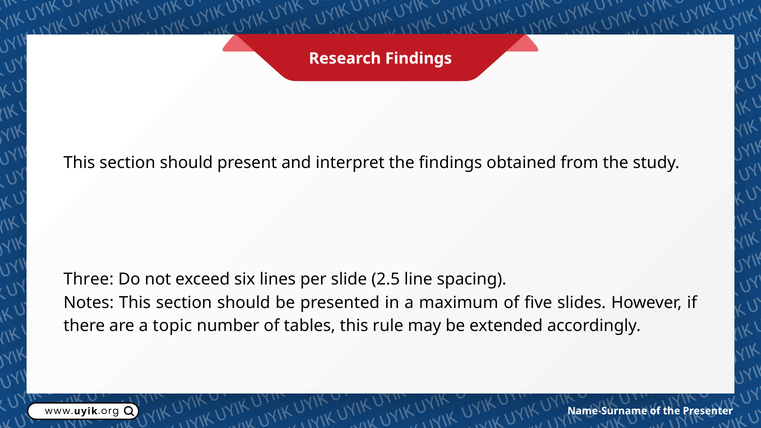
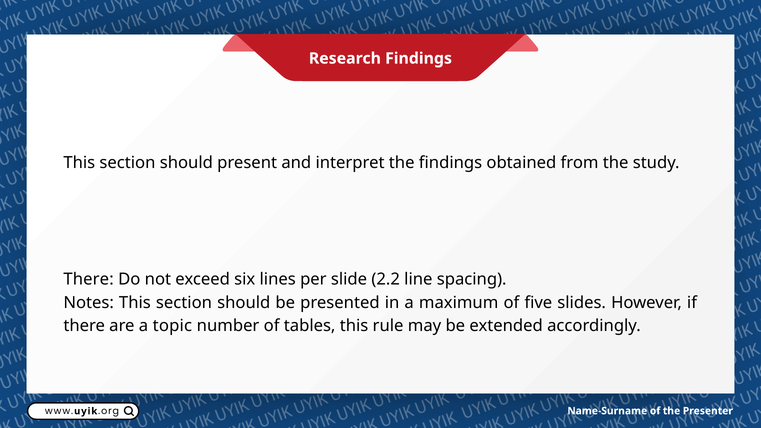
Three: Three -> There (89, 279)
2.5: 2.5 -> 2.2 (386, 279)
